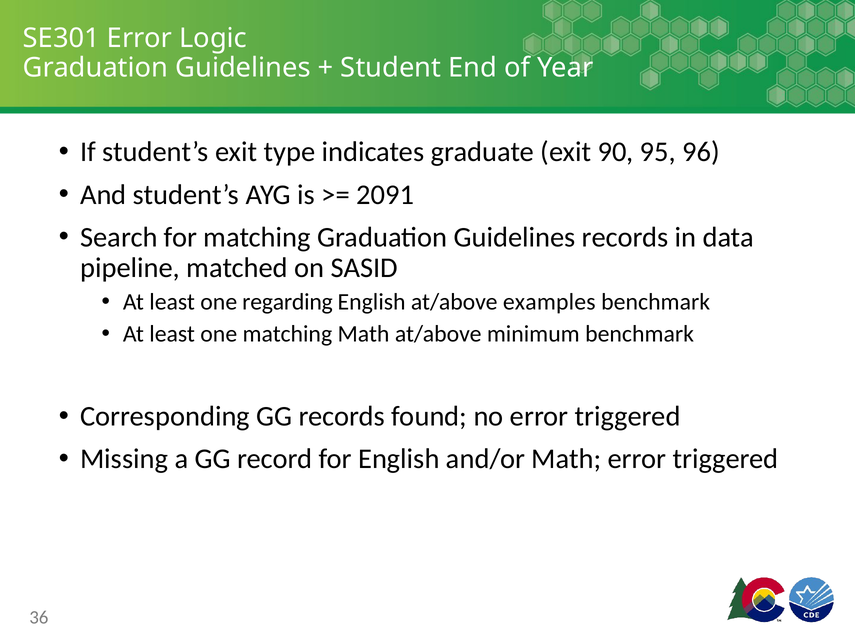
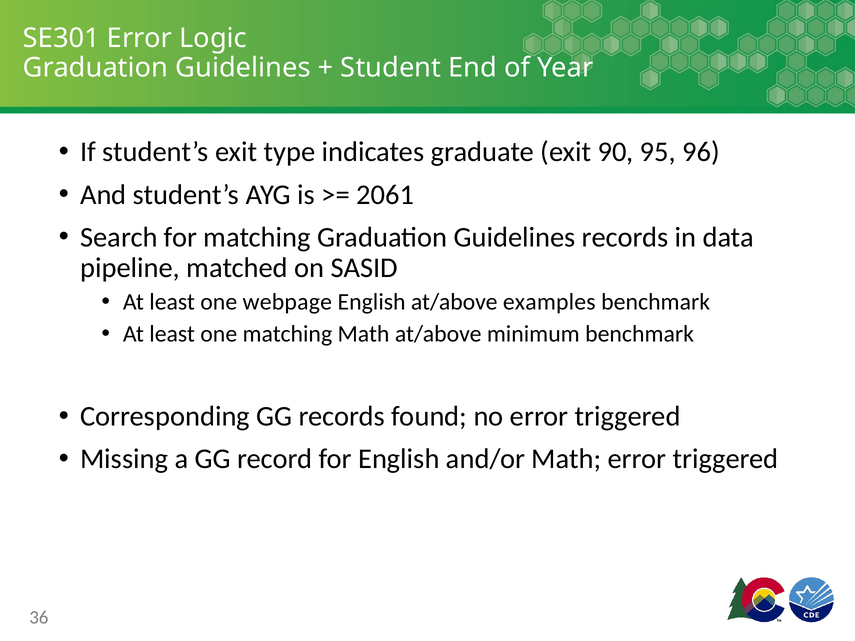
2091: 2091 -> 2061 (385, 195)
regarding: regarding -> webpage (287, 302)
